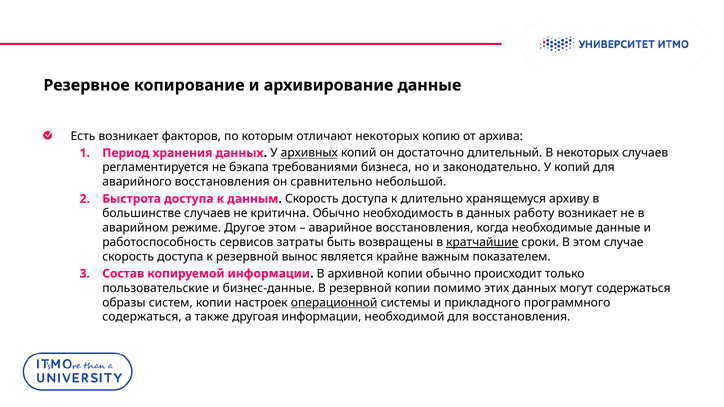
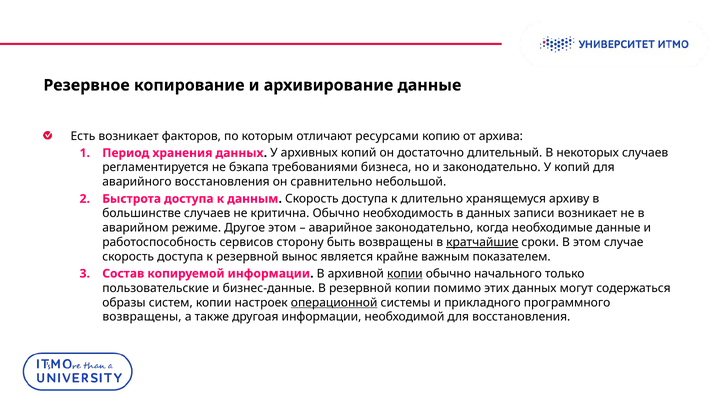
отличают некоторых: некоторых -> ресурсами (387, 136)
архивных underline: present -> none (309, 153)
работу: работу -> записи (534, 213)
аварийное восстановления: восстановления -> законодательно (424, 228)
затраты: затраты -> сторону (300, 242)
копии underline: none -> present (405, 274)
происходит: происходит -> начального (508, 274)
содержаться: содержаться -> возвращены (142, 317)
